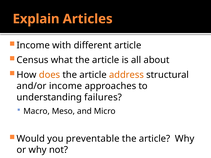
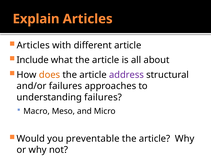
Income: Income -> Articles (33, 45)
Census: Census -> Include (33, 60)
address colour: orange -> purple (126, 75)
and/or income: income -> failures (66, 86)
